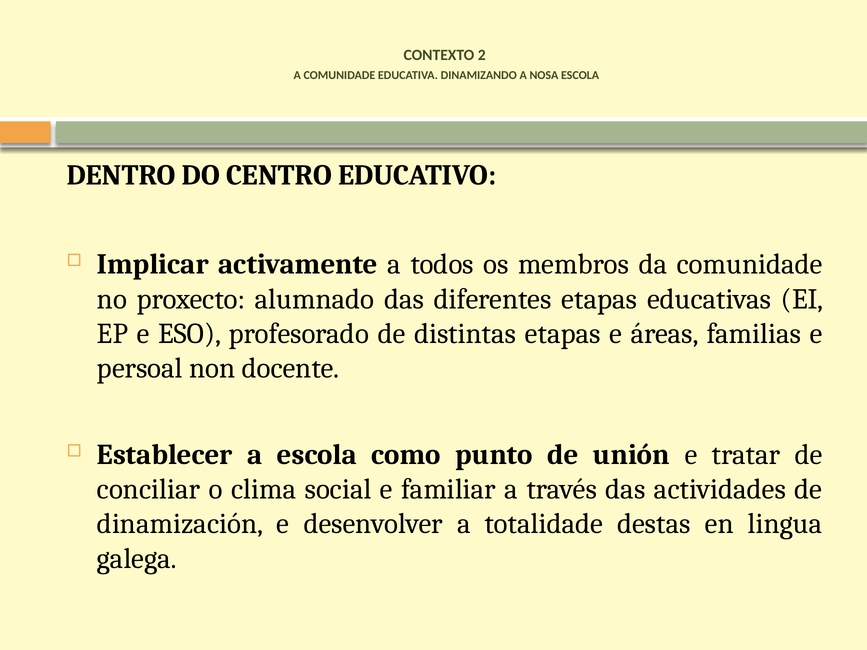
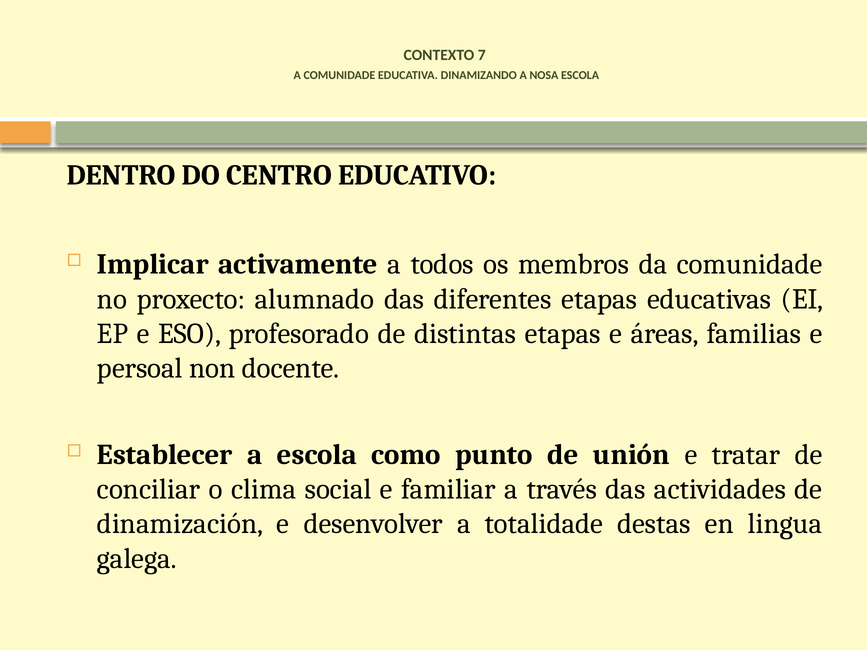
2: 2 -> 7 (482, 55)
